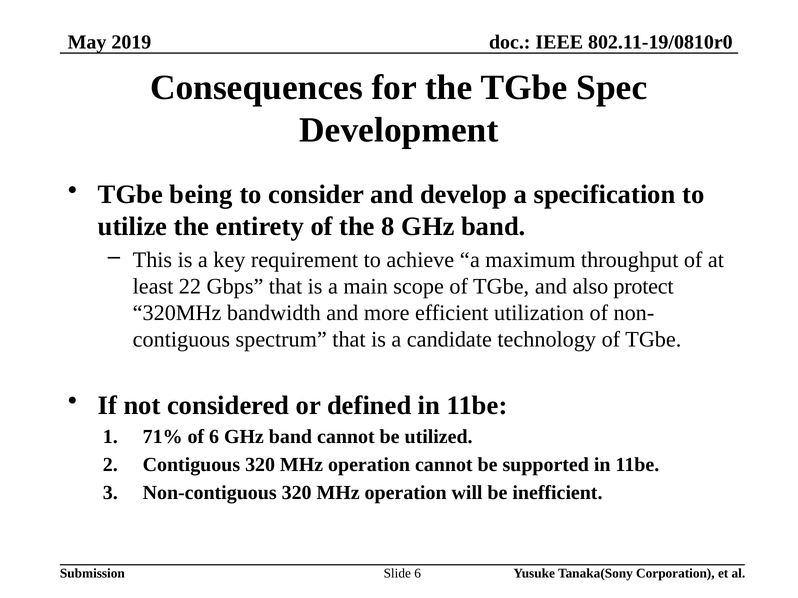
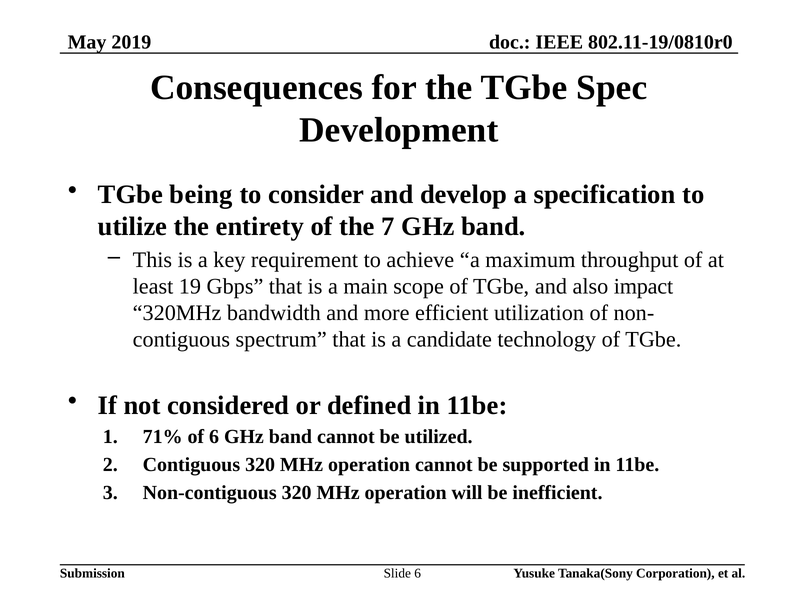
8: 8 -> 7 (388, 227)
22: 22 -> 19 (190, 287)
protect: protect -> impact (643, 287)
